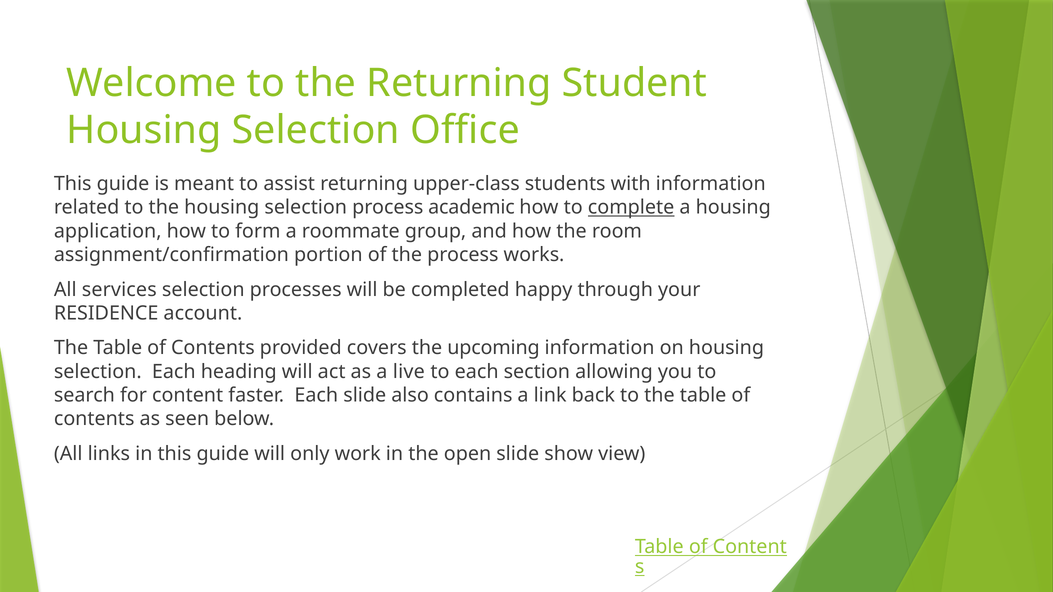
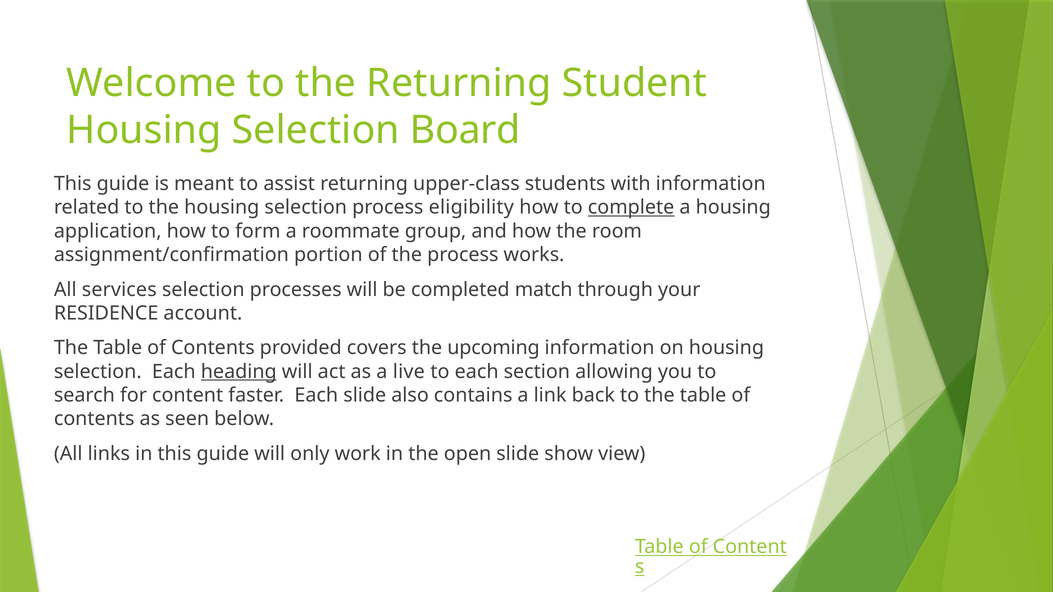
Office: Office -> Board (465, 130)
academic: academic -> eligibility (471, 208)
happy: happy -> match (544, 290)
heading underline: none -> present (239, 372)
